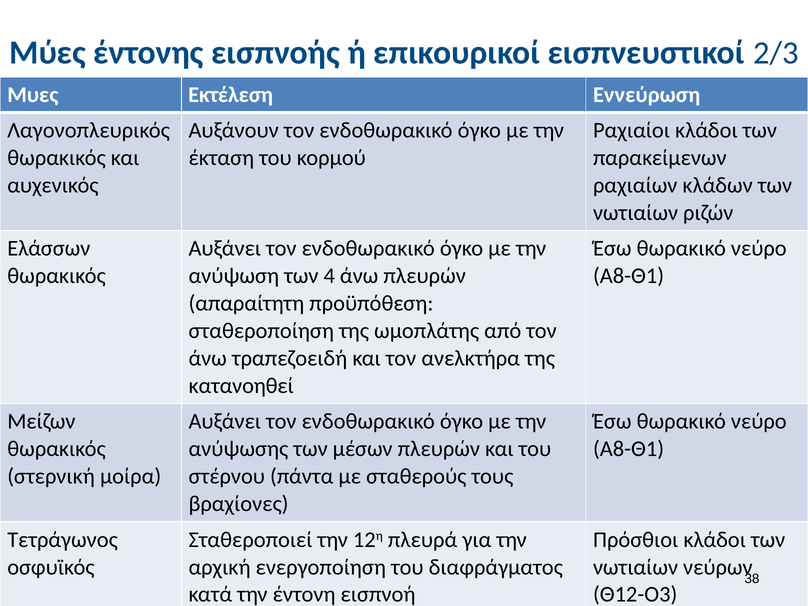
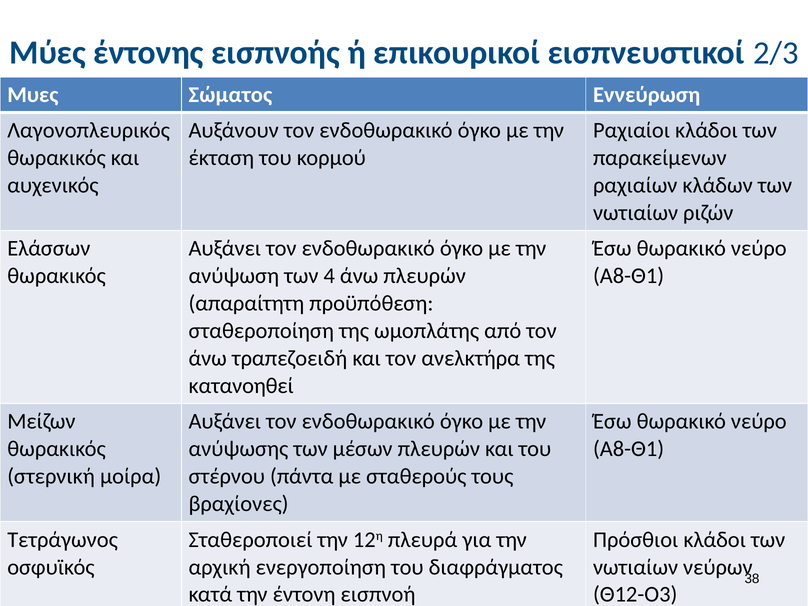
Εκτέλεση: Εκτέλεση -> Σώματος (230, 95)
